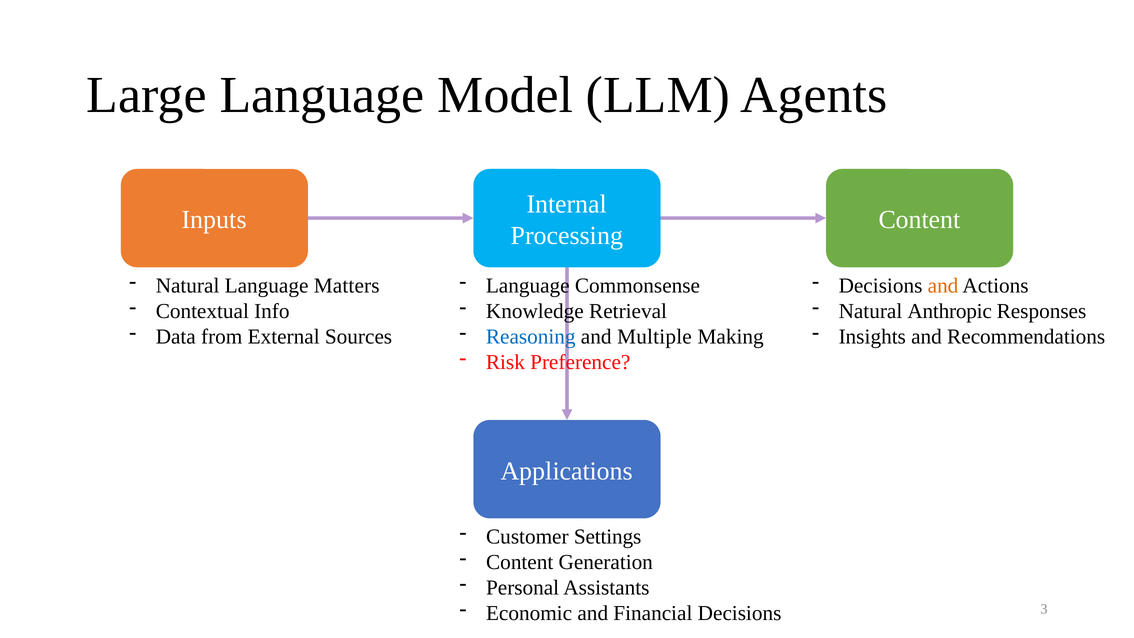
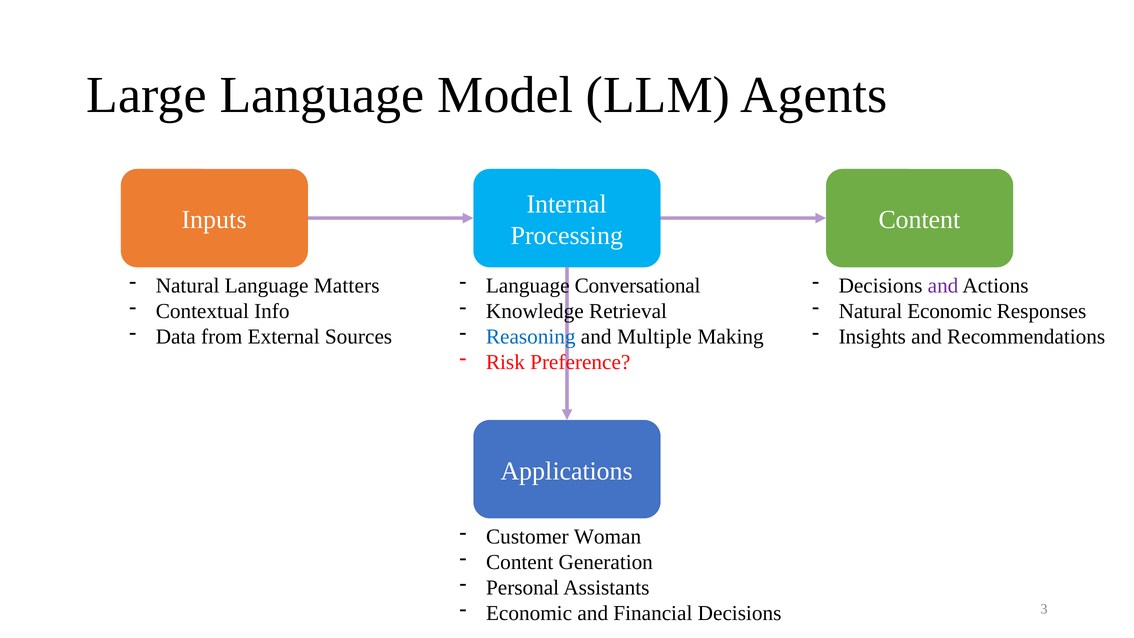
Commonsense: Commonsense -> Conversational (638, 286)
and colour: orange -> purple (943, 286)
Natural Anthropic: Anthropic -> Economic (950, 311)
Settings: Settings -> Woman (608, 537)
